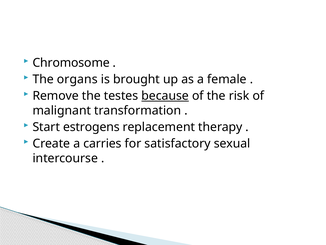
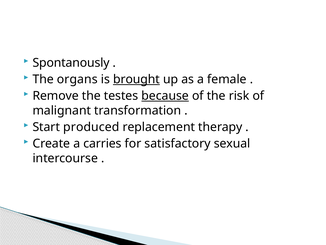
Chromosome: Chromosome -> Spontanously (71, 63)
brought underline: none -> present (136, 79)
estrogens: estrogens -> produced (91, 127)
